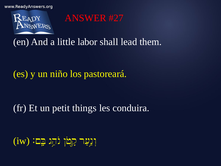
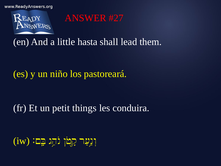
labor: labor -> hasta (88, 42)
